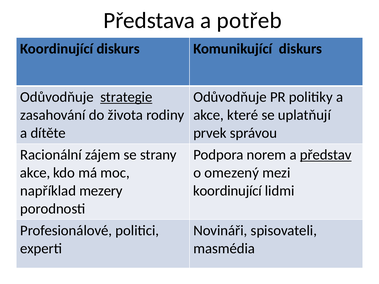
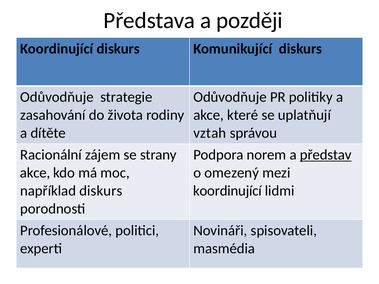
potřeb: potřeb -> později (249, 20)
strategie underline: present -> none (126, 97)
prvek: prvek -> vztah (210, 133)
například mezery: mezery -> diskurs (101, 191)
